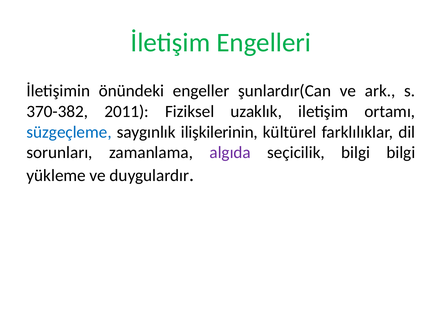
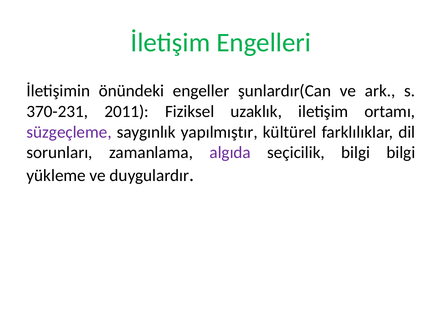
370-382: 370-382 -> 370-231 (57, 112)
süzgeçleme colour: blue -> purple (69, 132)
ilişkilerinin: ilişkilerinin -> yapılmıştır (219, 132)
